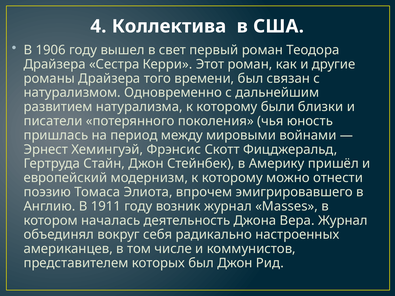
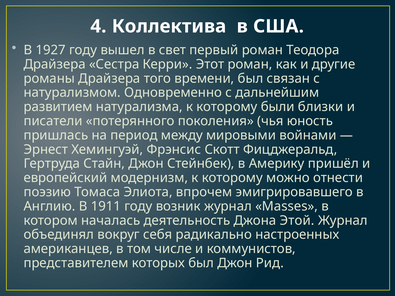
1906: 1906 -> 1927 (51, 50)
Вера: Вера -> Этой (297, 221)
